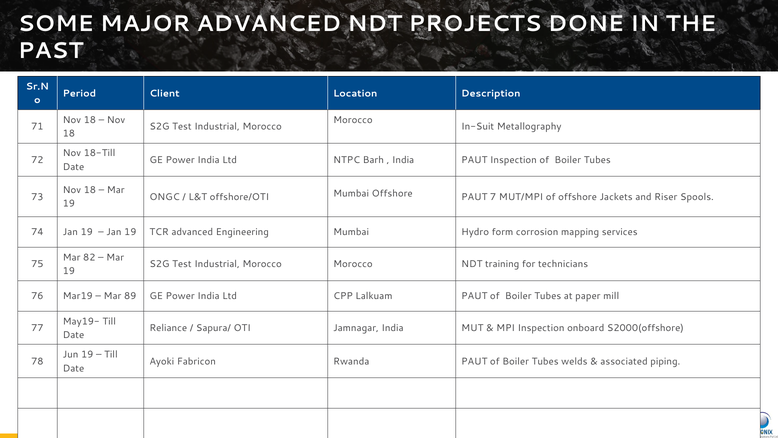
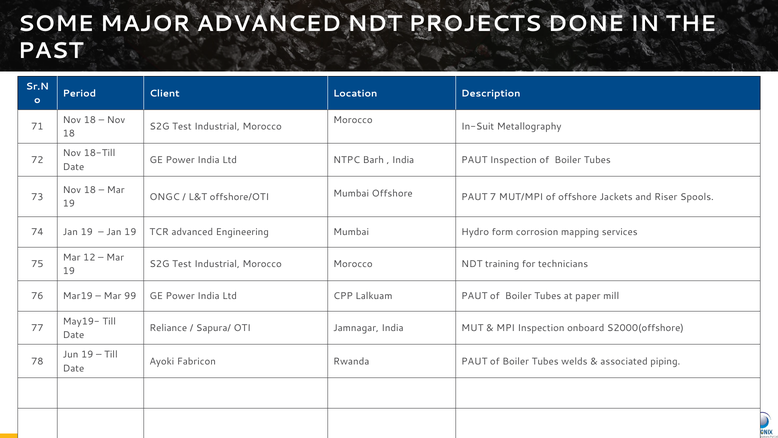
82: 82 -> 12 (89, 257)
89: 89 -> 99 (130, 296)
